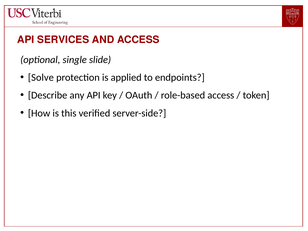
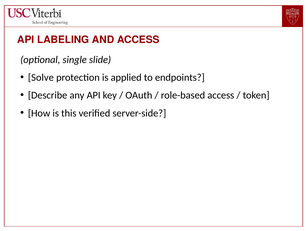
SERVICES: SERVICES -> LABELING (63, 40)
